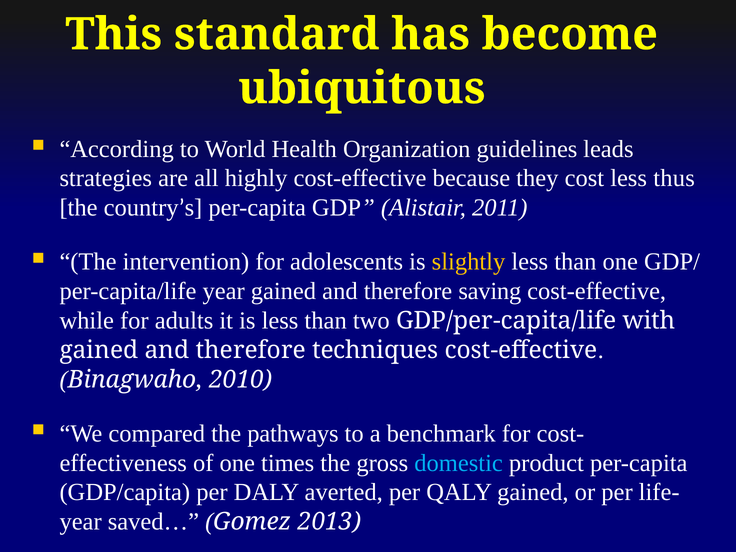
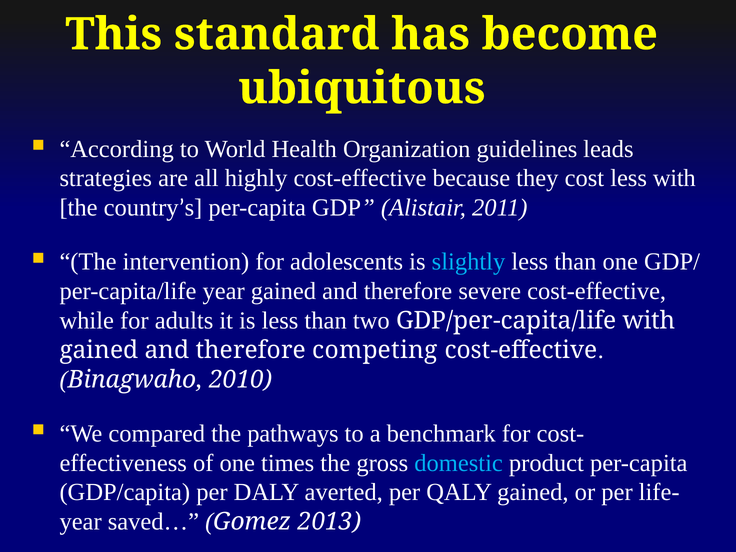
less thus: thus -> with (674, 178)
slightly colour: yellow -> light blue (469, 262)
saving: saving -> severe (490, 291)
techniques: techniques -> competing (375, 350)
